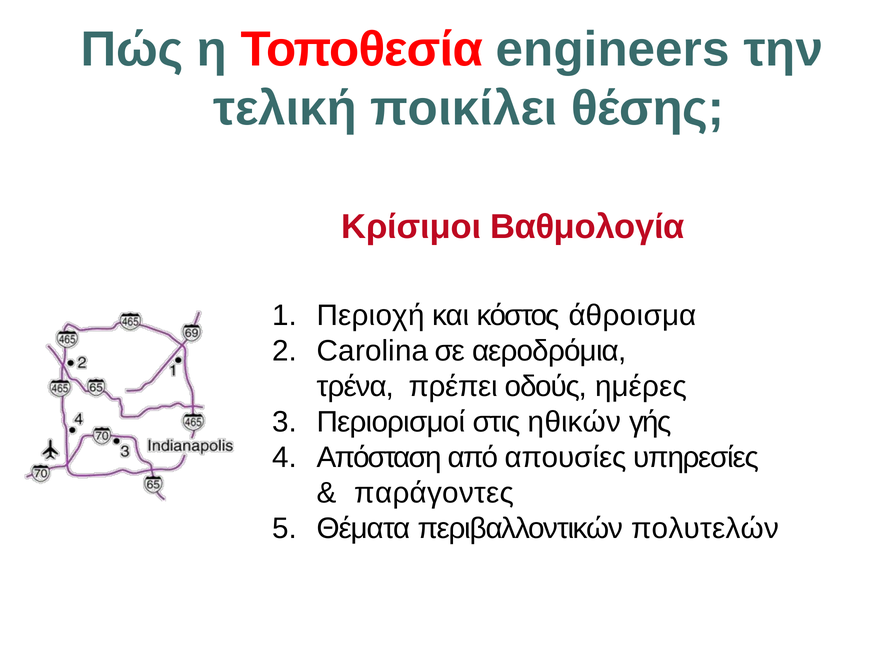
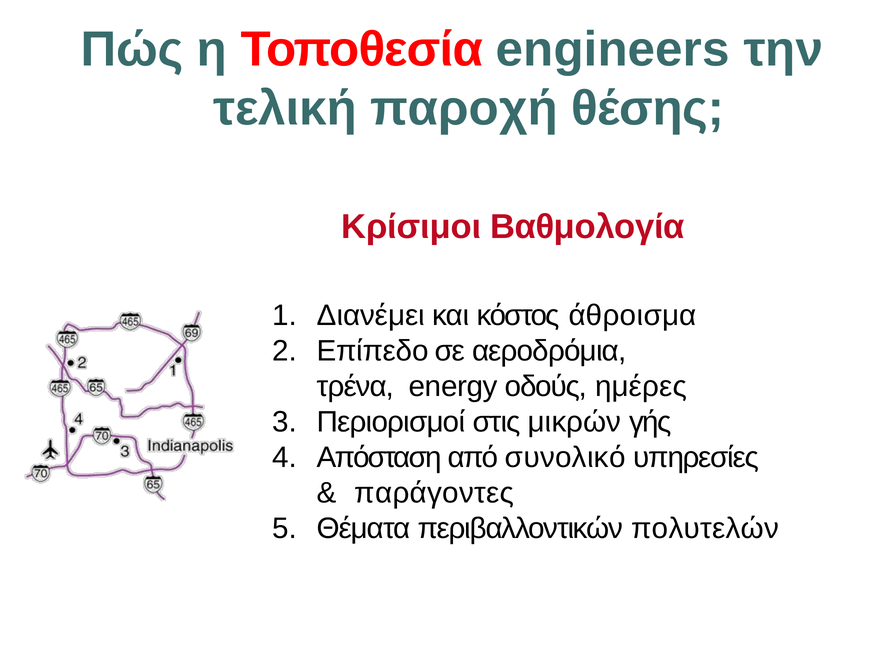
ποικίλει: ποικίλει -> παροχή (464, 109)
Περιοχή: Περιοχή -> Διανέμει (371, 316)
Carolina: Carolina -> Επίπεδο (373, 351)
πρέπει: πρέπει -> energy (453, 387)
ηθικών: ηθικών -> μικρών (574, 423)
απουσίες: απουσίες -> συνολικό (565, 458)
